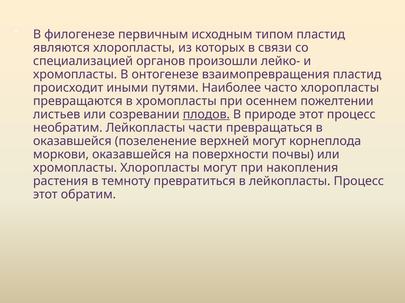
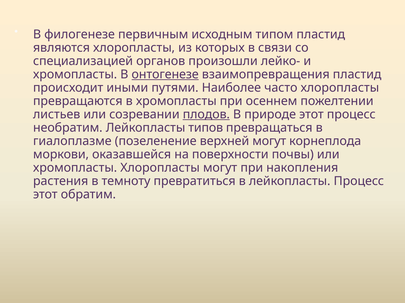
онтогенезе underline: none -> present (165, 75)
части: части -> типов (206, 128)
оказавшейся: оказавшейся -> гиалоплазме (72, 141)
